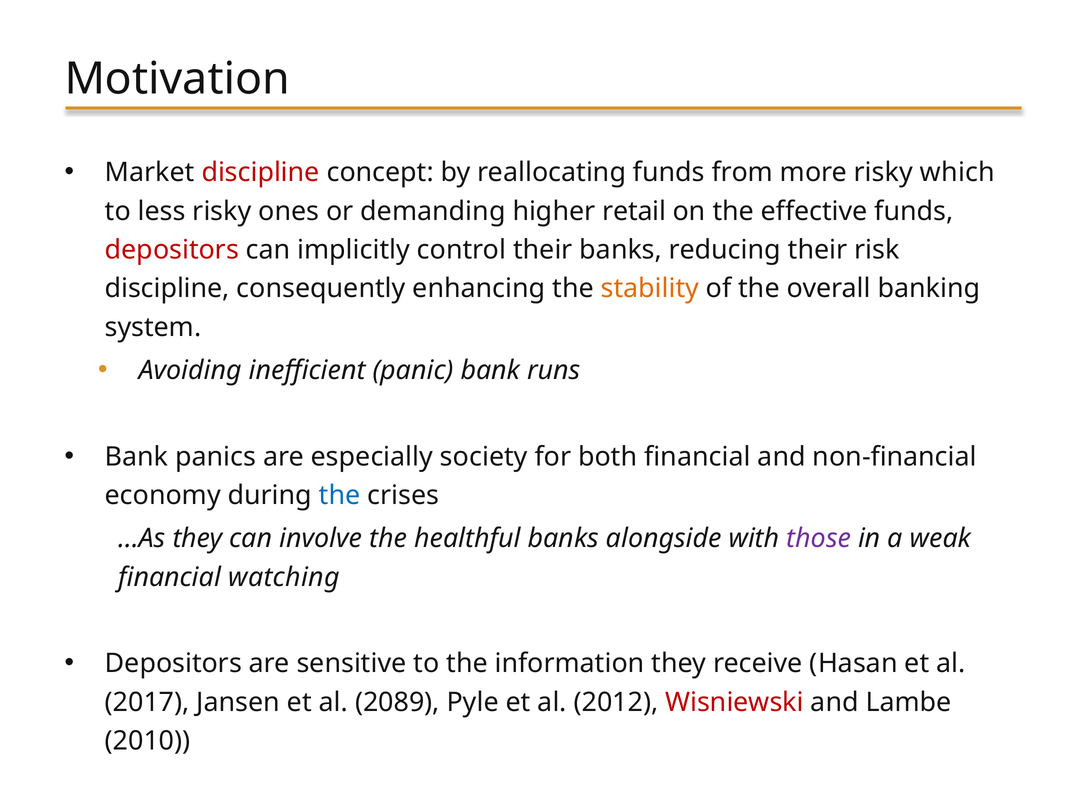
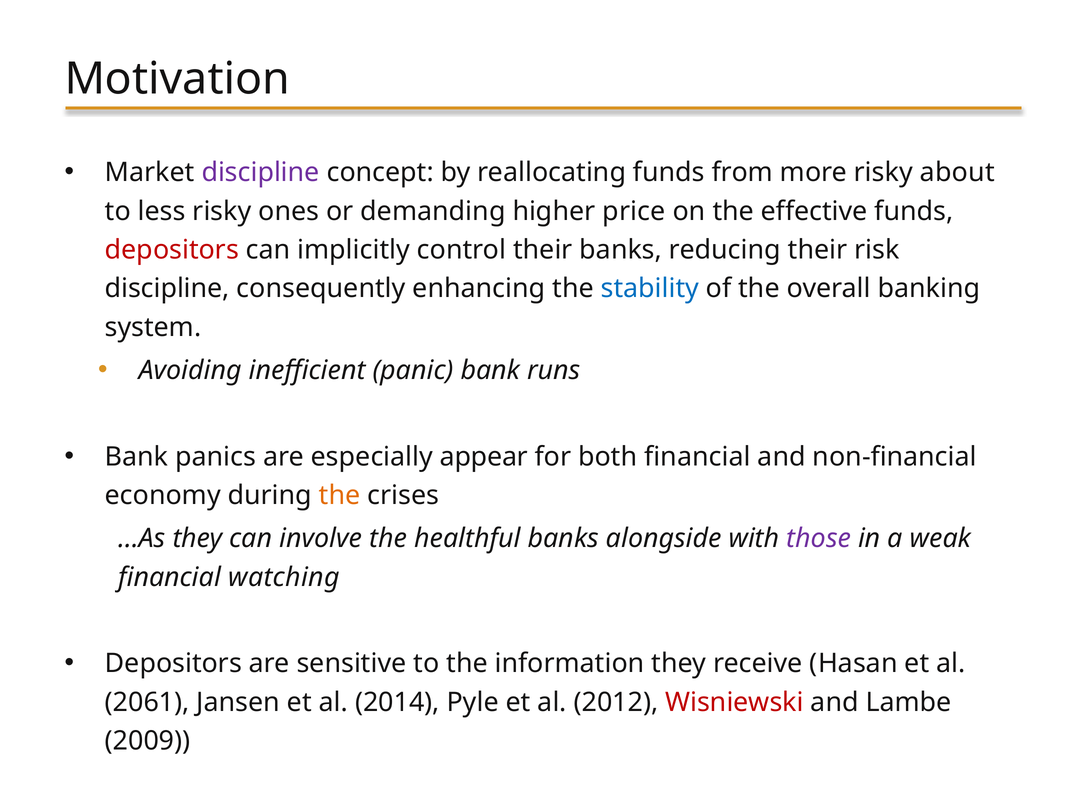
discipline colour: red -> purple (261, 173)
which: which -> about (957, 173)
retail: retail -> price (634, 211)
stability colour: orange -> blue (650, 289)
society: society -> appear (484, 457)
the colour: blue -> orange (340, 496)
2017: 2017 -> 2061 (147, 702)
2089: 2089 -> 2014 (397, 702)
2010: 2010 -> 2009 (148, 741)
